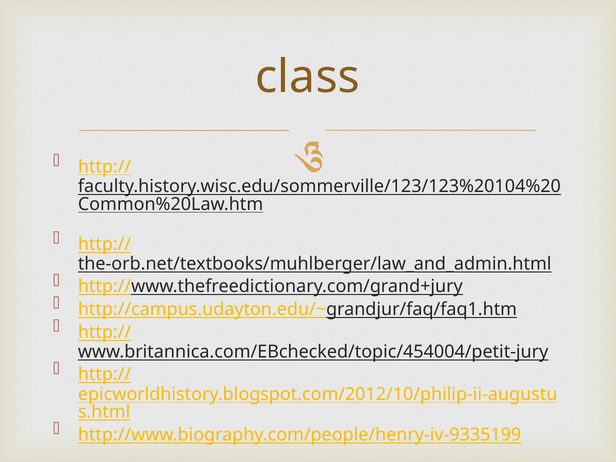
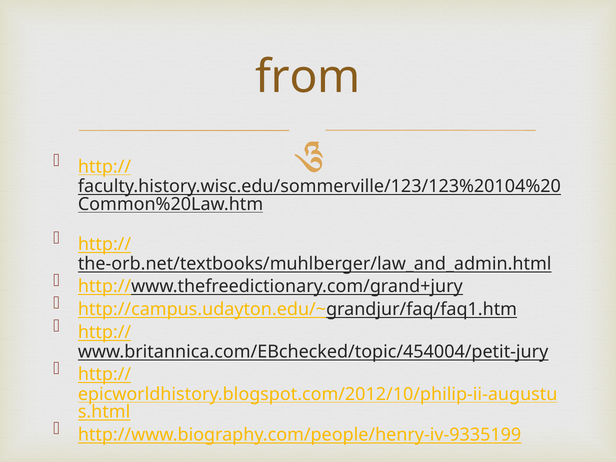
class: class -> from (308, 77)
